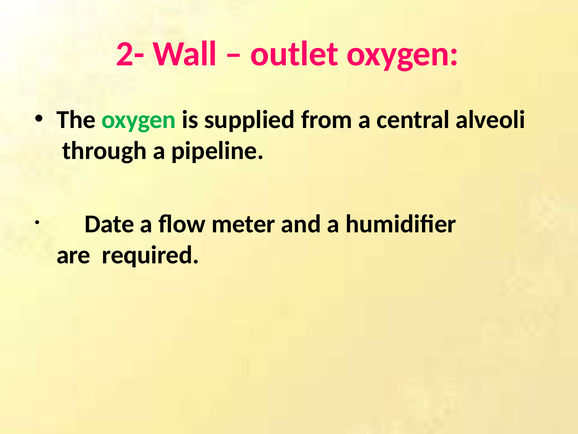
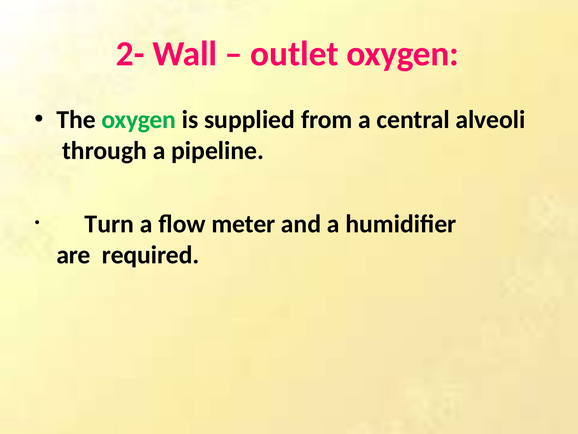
Date: Date -> Turn (109, 224)
